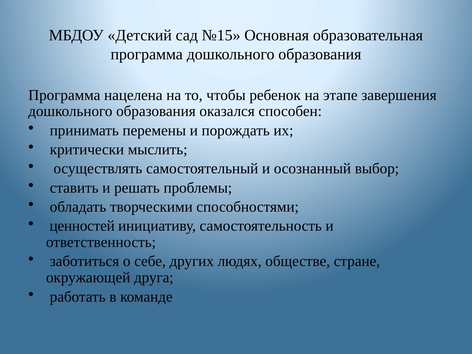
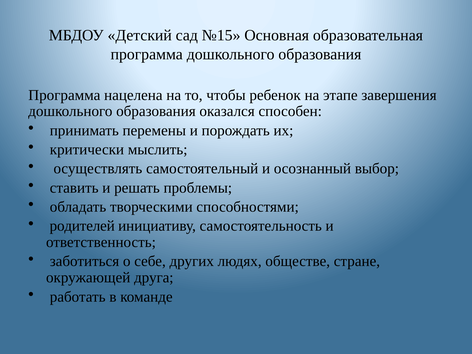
ценностей: ценностей -> родителей (82, 226)
